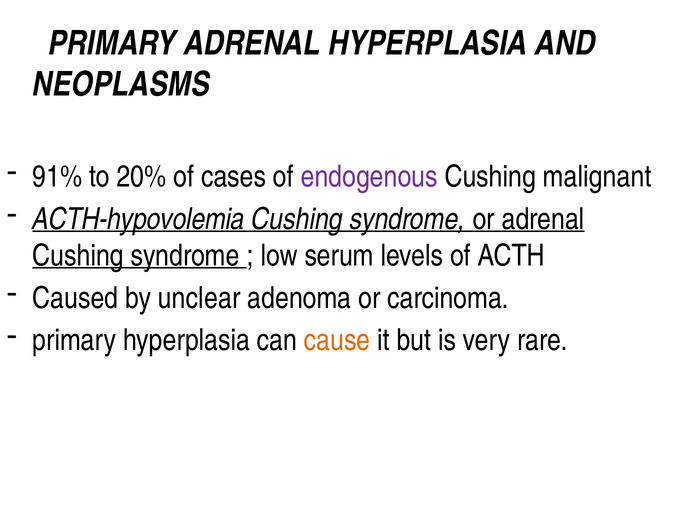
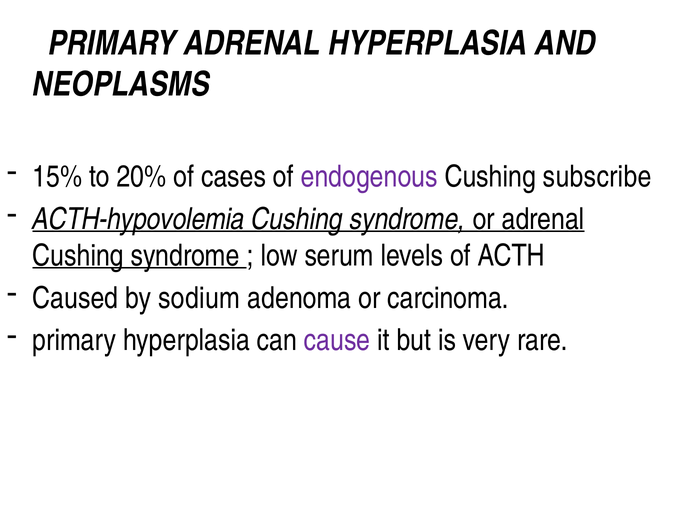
91%: 91% -> 15% (57, 177)
malignant: malignant -> subscribe (597, 177)
unclear: unclear -> sodium (199, 298)
cause colour: orange -> purple (337, 341)
